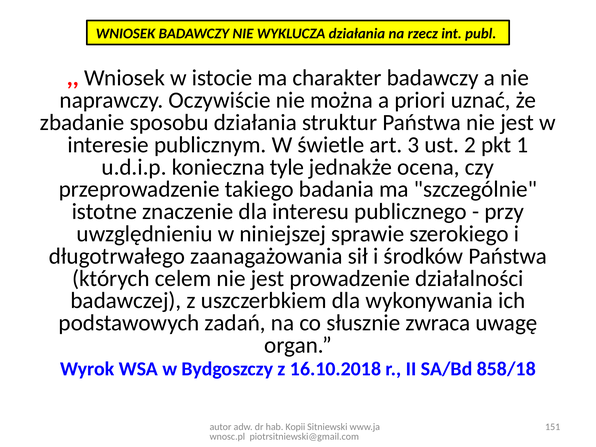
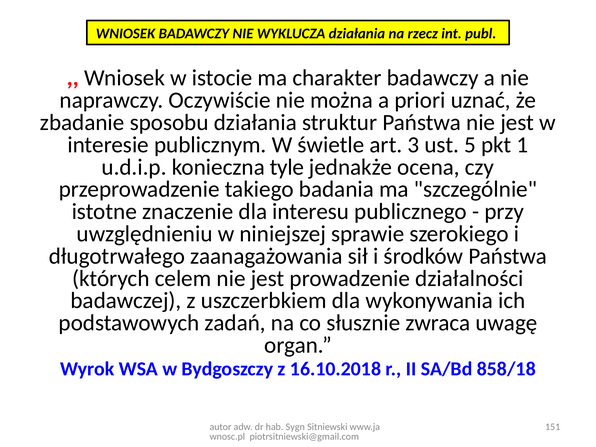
2: 2 -> 5 (470, 145)
Kopii: Kopii -> Sygn (295, 427)
